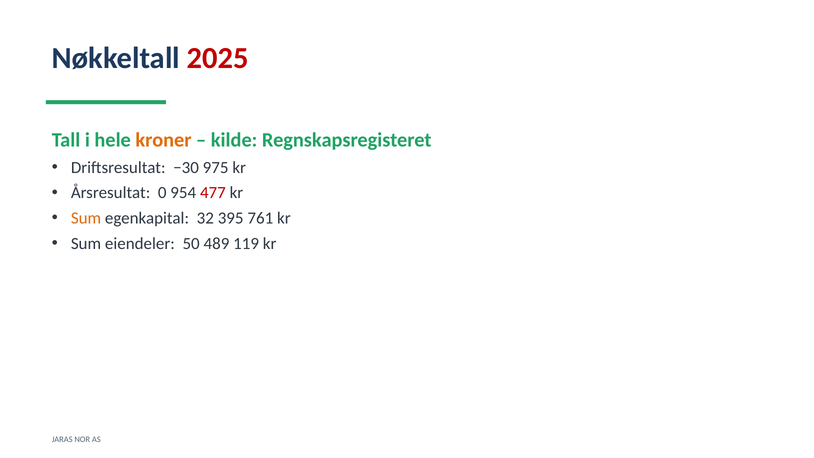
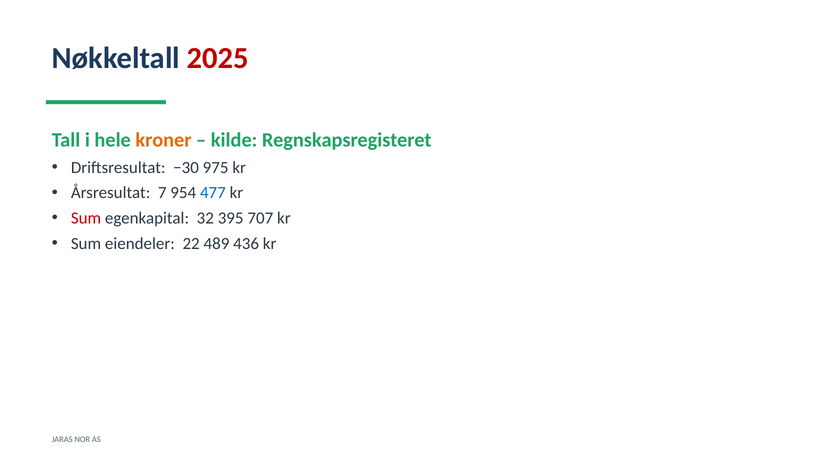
0: 0 -> 7 (162, 193)
477 colour: red -> blue (213, 193)
Sum colour: orange -> red (86, 218)
761: 761 -> 707 (260, 218)
50: 50 -> 22 (191, 244)
119: 119 -> 436 (246, 244)
